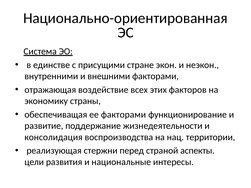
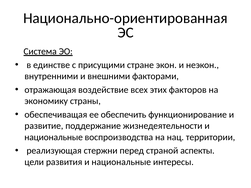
ее факторами: факторами -> обеспечить (124, 115)
консолидация: консолидация -> национальные (54, 137)
